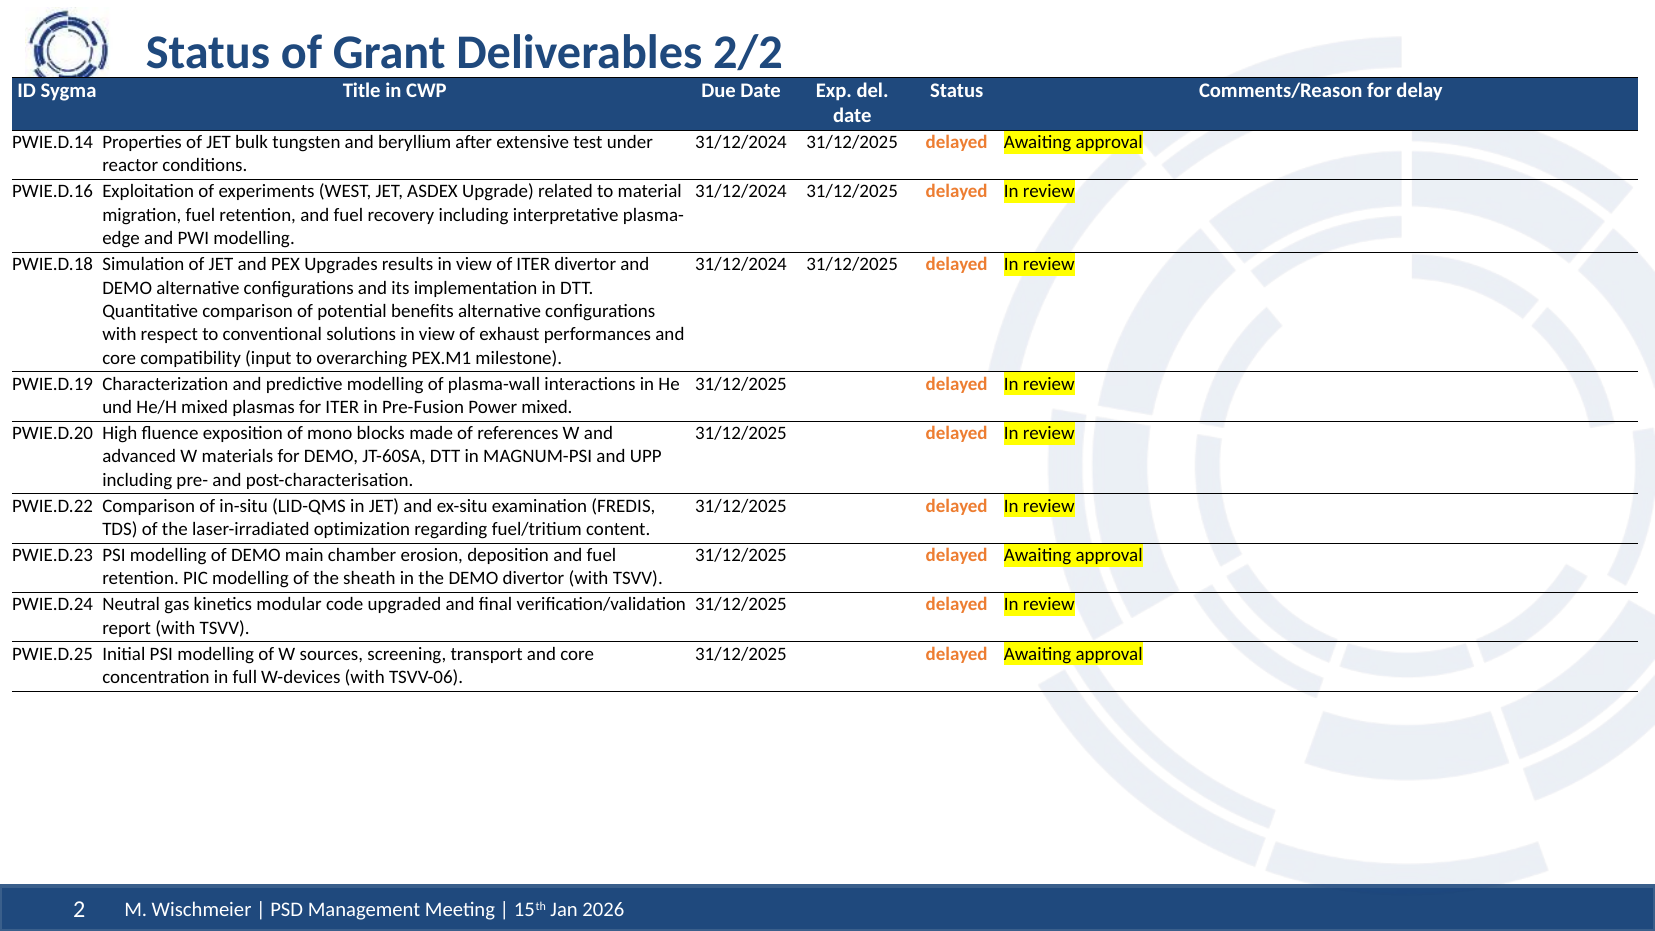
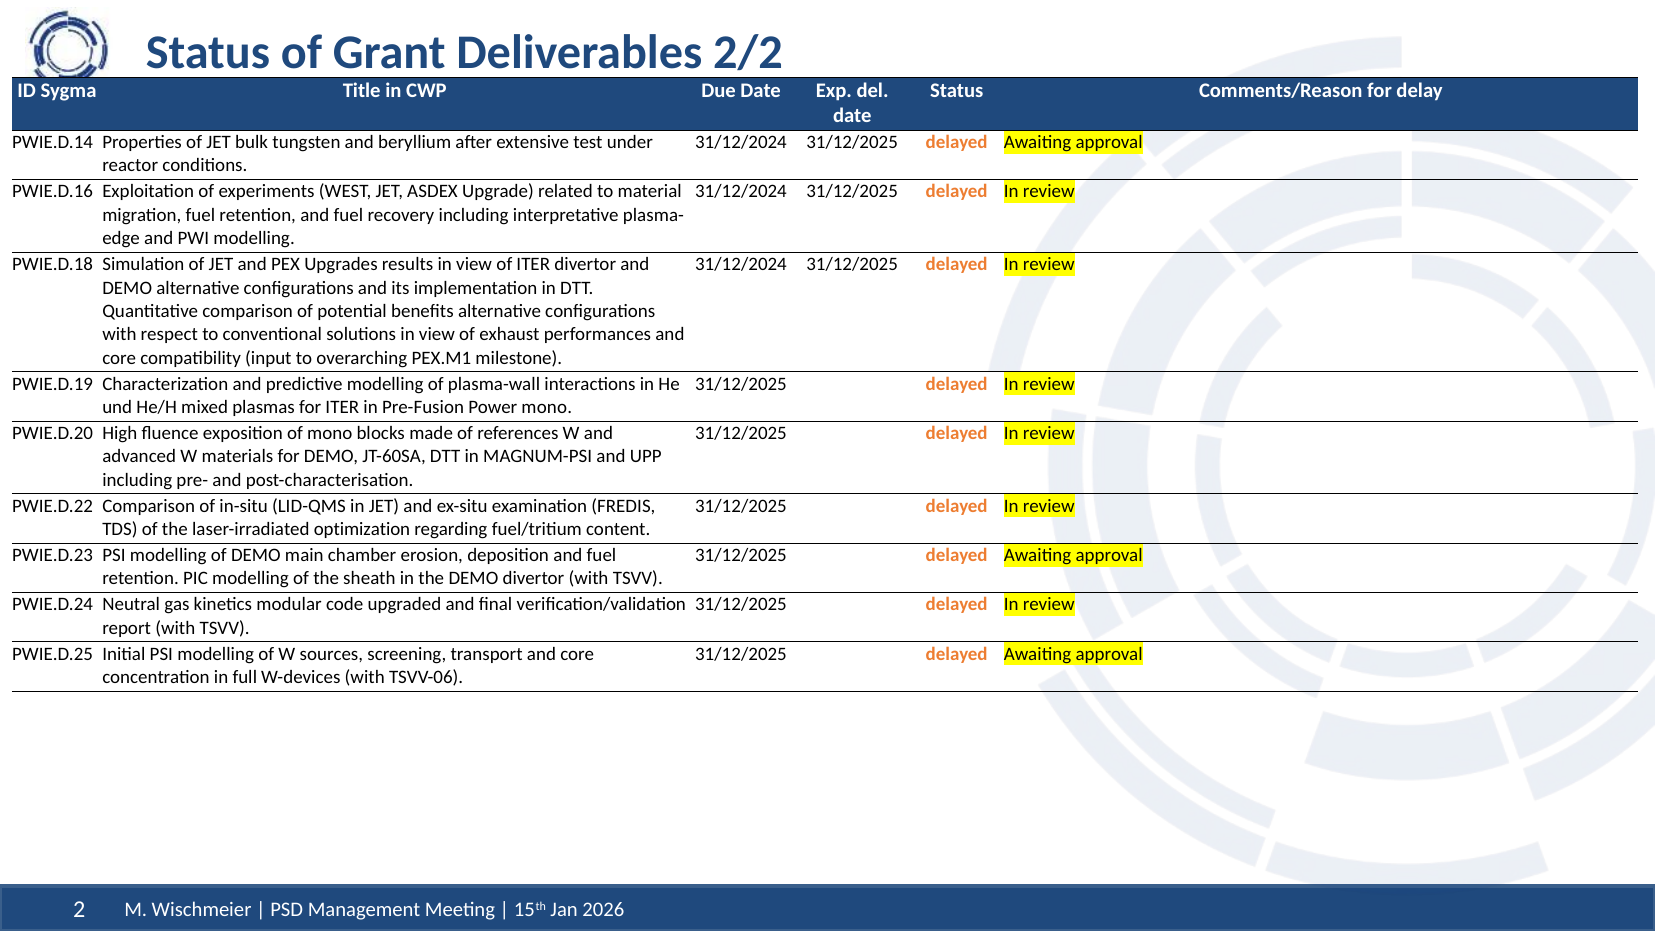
Power mixed: mixed -> mono (547, 407)
